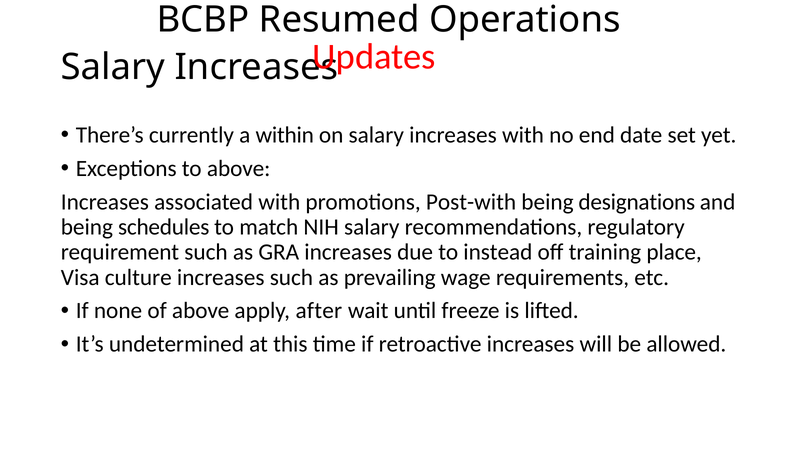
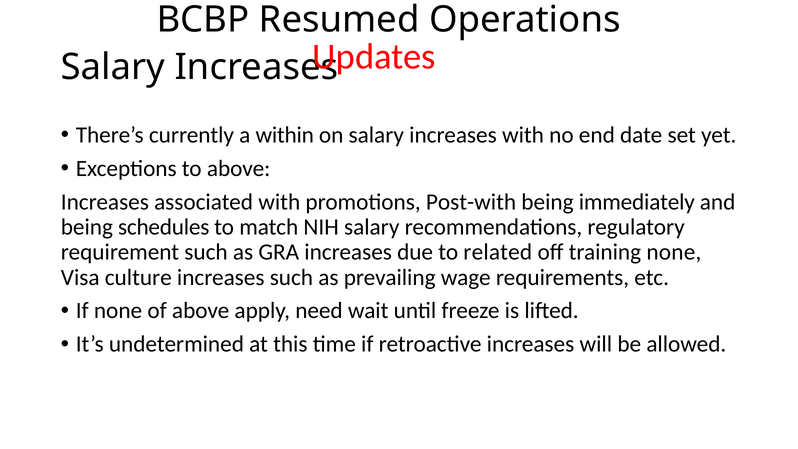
designations: designations -> immediately (637, 202)
instead: instead -> related (498, 252)
training place: place -> none (674, 252)
after: after -> need (319, 311)
